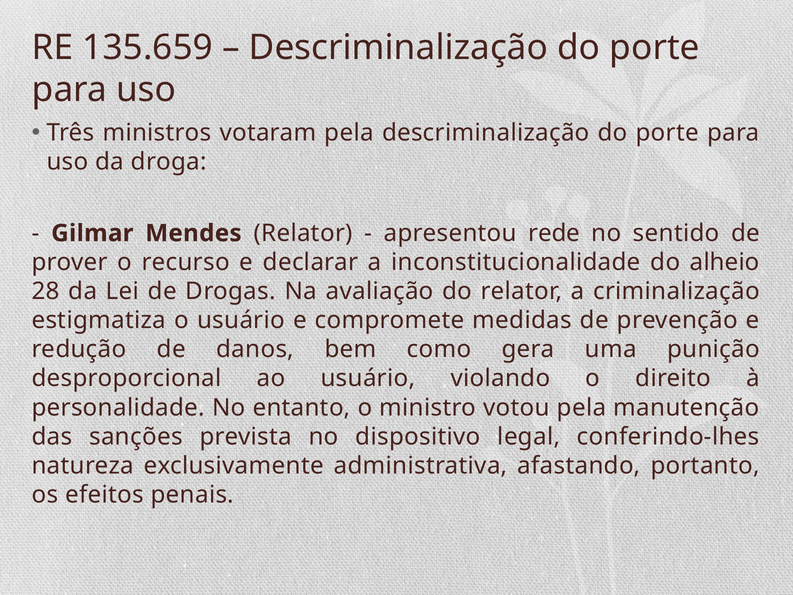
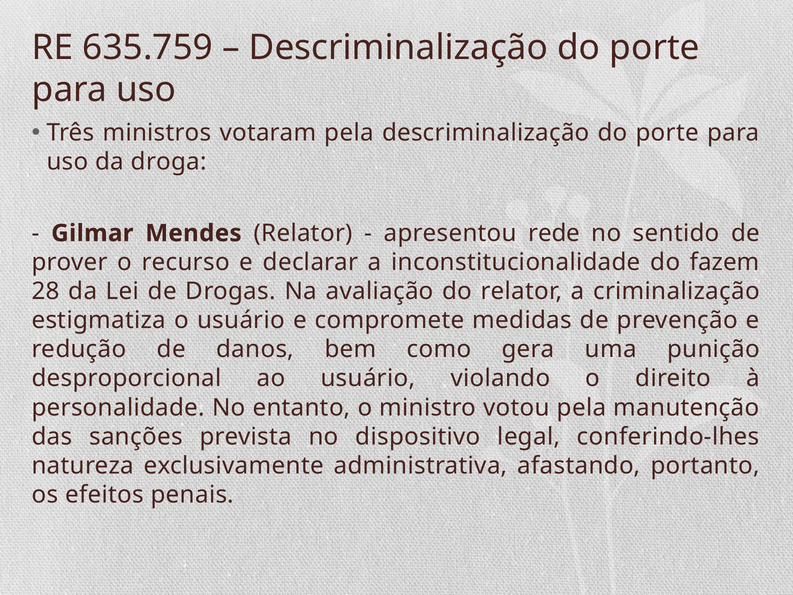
135.659: 135.659 -> 635.759 (148, 47)
alheio: alheio -> fazem (725, 262)
